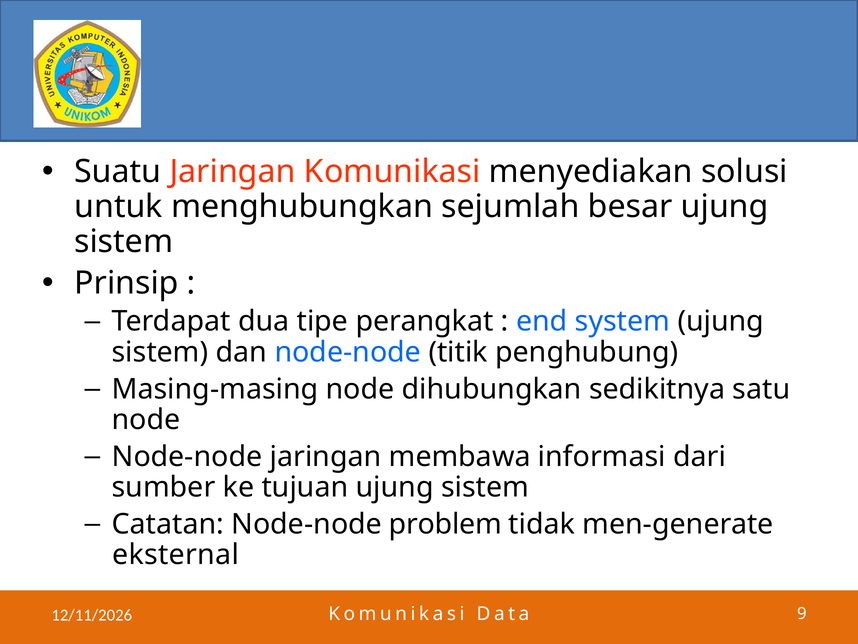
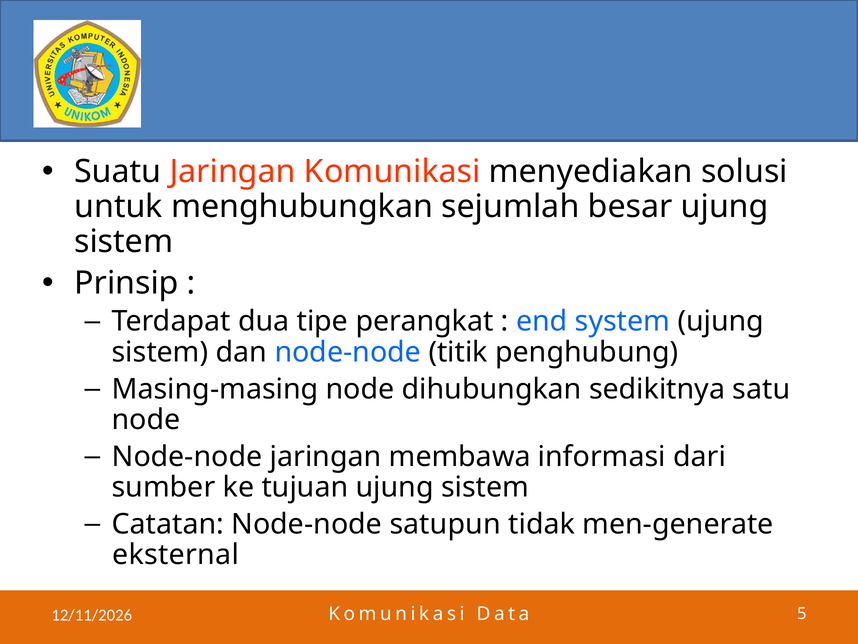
problem: problem -> satupun (445, 524)
9: 9 -> 5 (802, 613)
